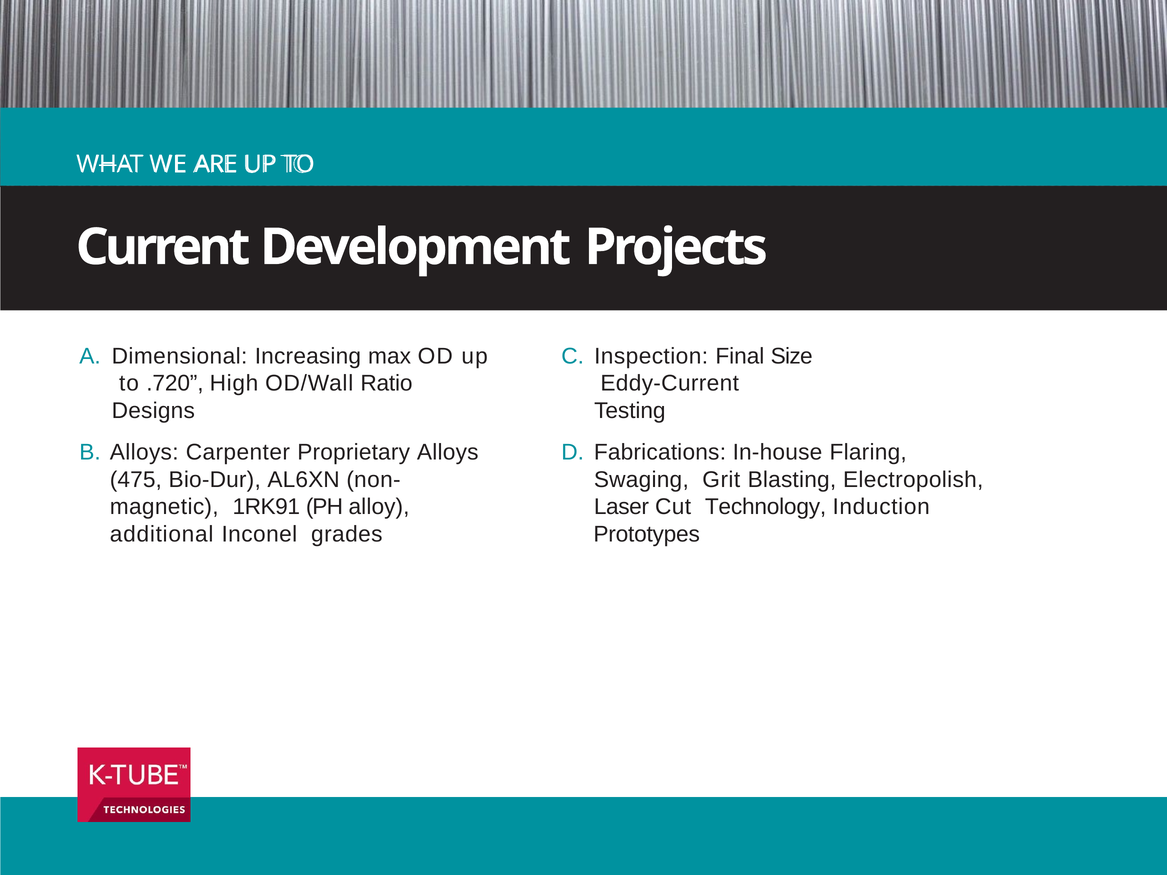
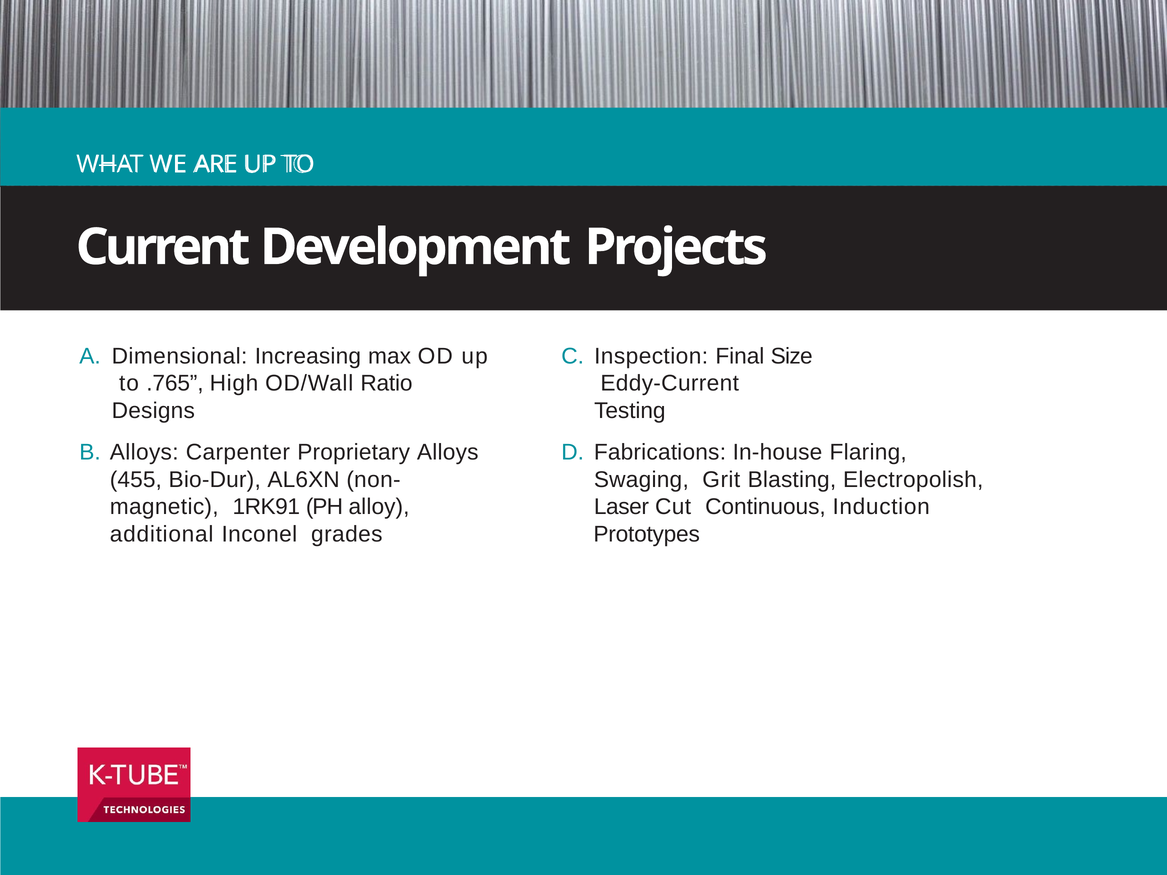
.720: .720 -> .765 (175, 384)
475: 475 -> 455 (136, 480)
Technology: Technology -> Continuous (765, 507)
